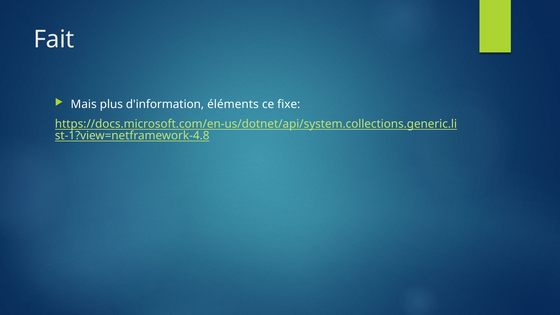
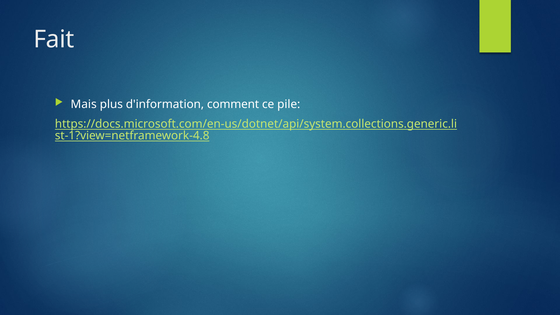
éléments: éléments -> comment (233, 104)
fixe: fixe -> pile (289, 104)
